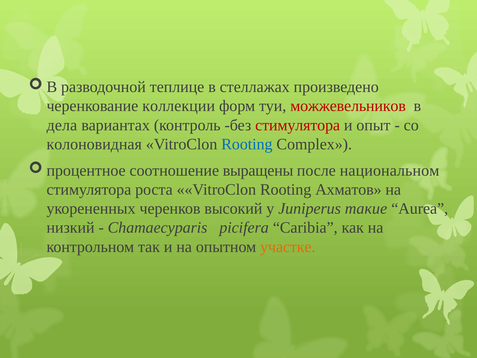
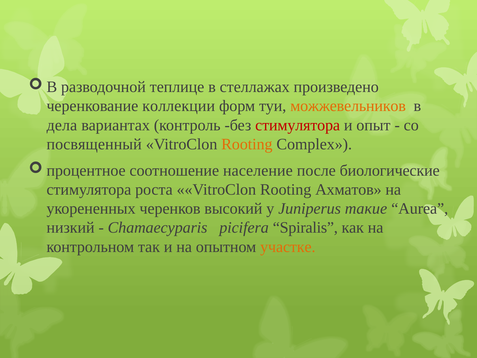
можжевельников colour: red -> orange (348, 106)
колоновидная: колоновидная -> посвященный (94, 144)
Rooting colour: blue -> orange (247, 144)
выращены: выращены -> население (258, 170)
национальном: национальном -> биологические (390, 170)
Caribia: Caribia -> Spiralis (305, 228)
